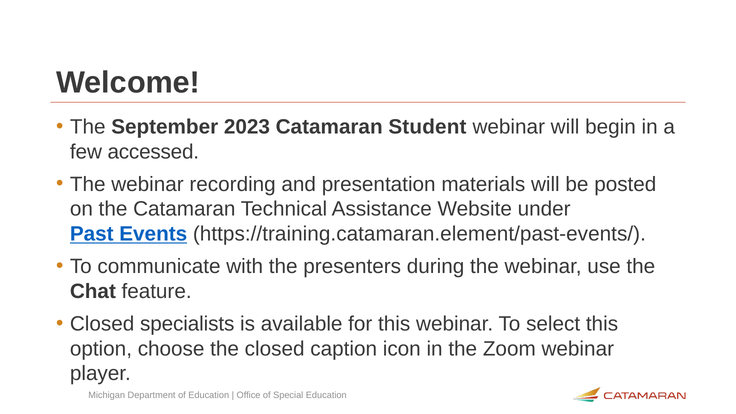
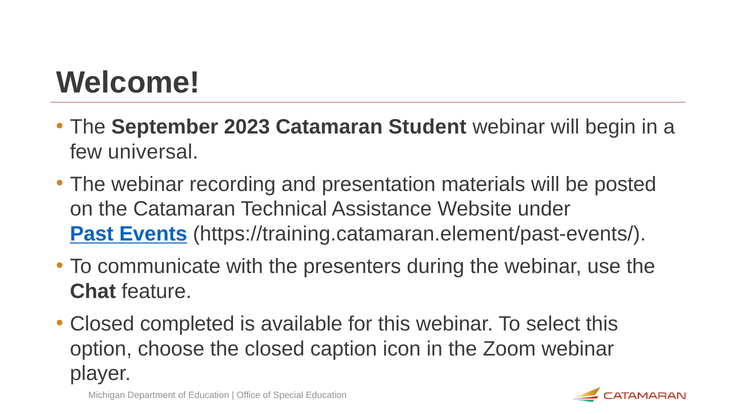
accessed: accessed -> universal (153, 152)
specialists: specialists -> completed (187, 324)
